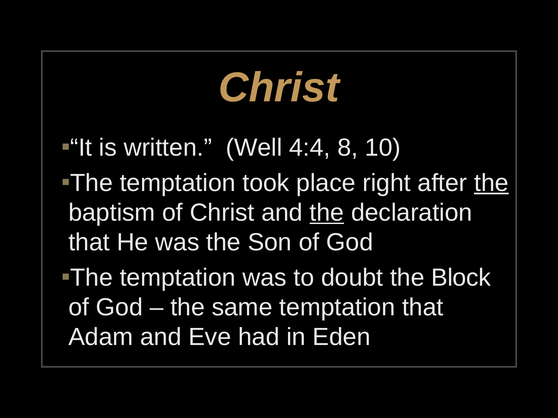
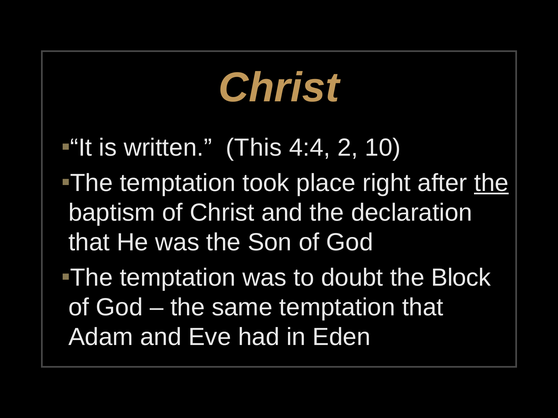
Well: Well -> This (254, 148)
8: 8 -> 2 (348, 148)
the underline: present -> none (327, 213)
